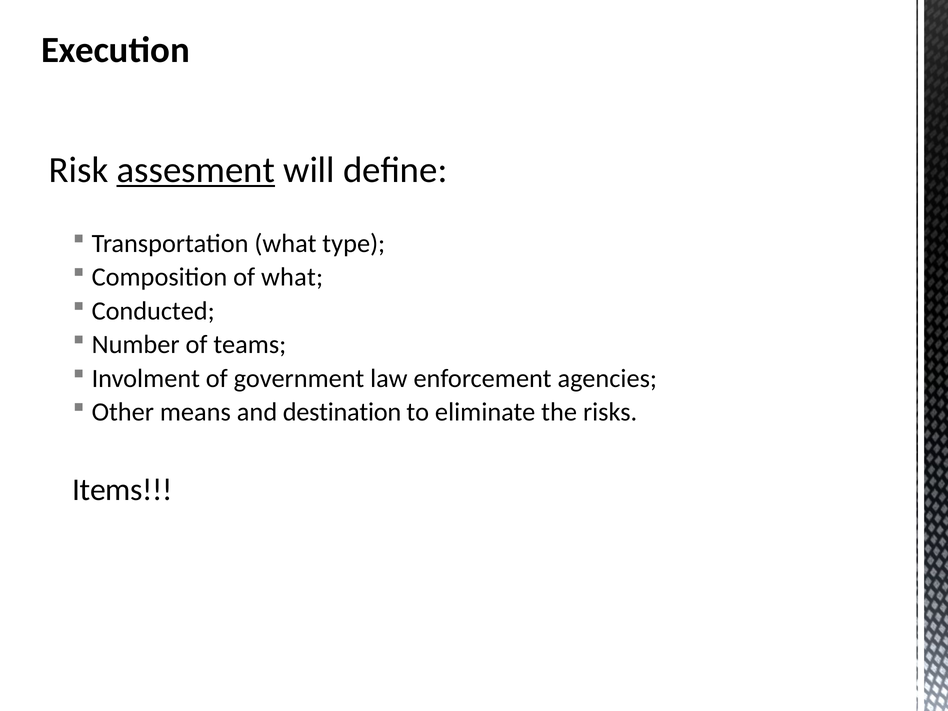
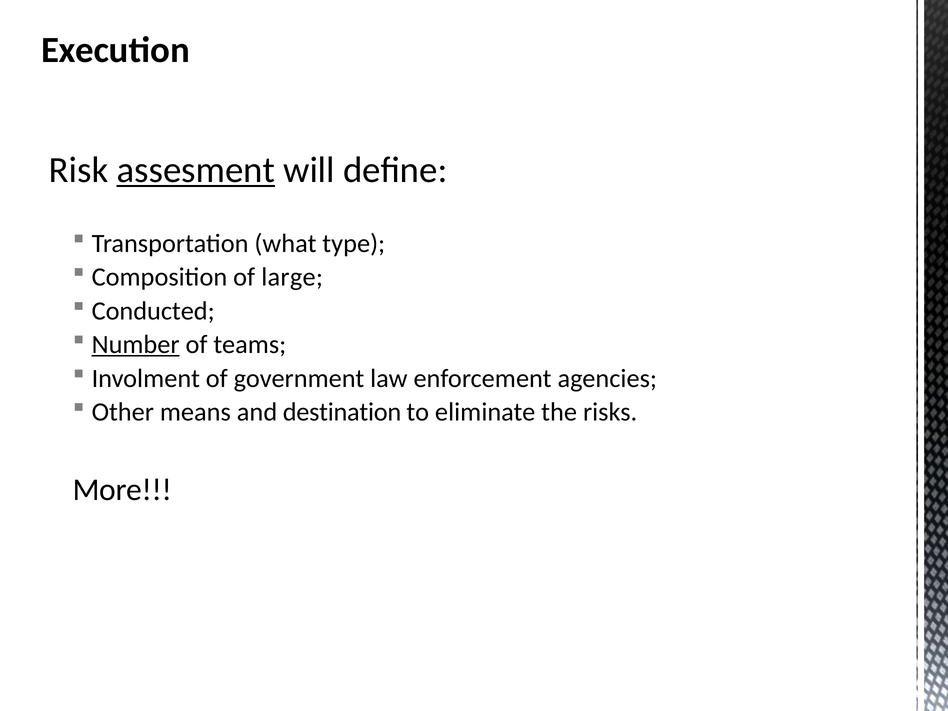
of what: what -> large (292, 277)
Number underline: none -> present (136, 345)
Items: Items -> More (122, 490)
